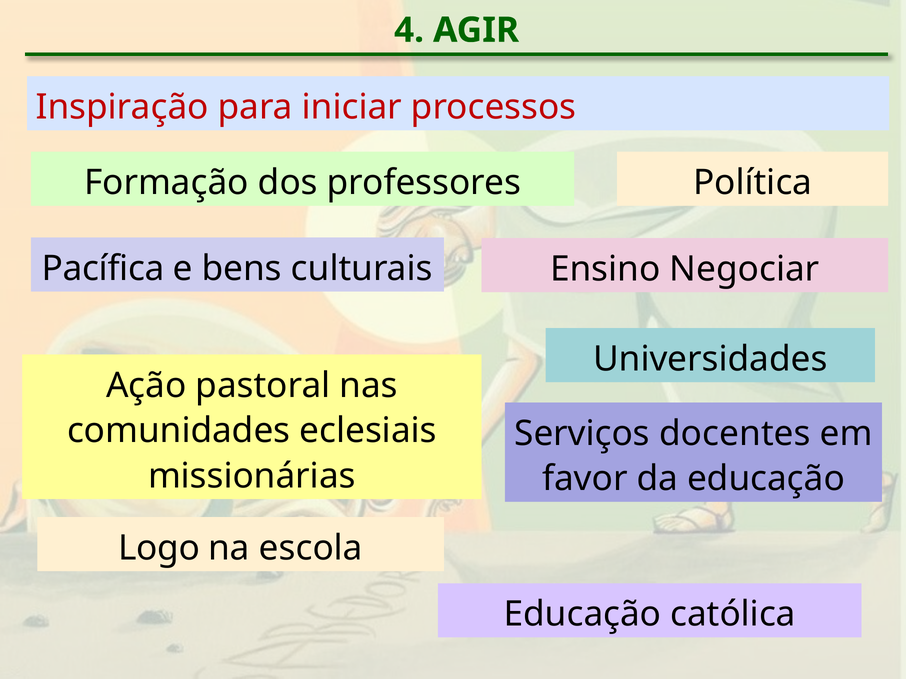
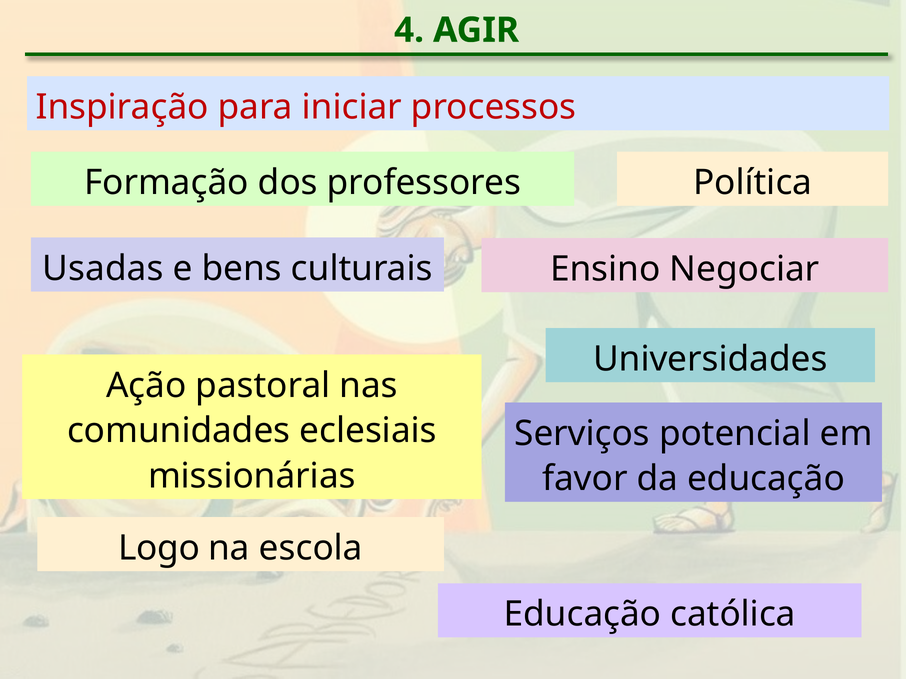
Pacífica: Pacífica -> Usadas (103, 269)
docentes: docentes -> potencial (735, 434)
